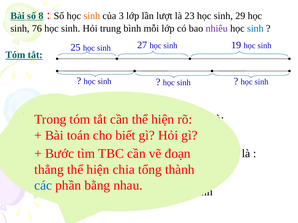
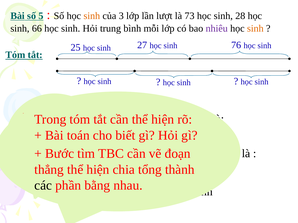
8: 8 -> 5 (41, 16)
23: 23 -> 73 (190, 16)
sinh 29: 29 -> 28 (240, 16)
76: 76 -> 66 (37, 28)
sinh colour: blue -> orange (255, 28)
19: 19 -> 76 (236, 45)
các colour: blue -> black (43, 186)
